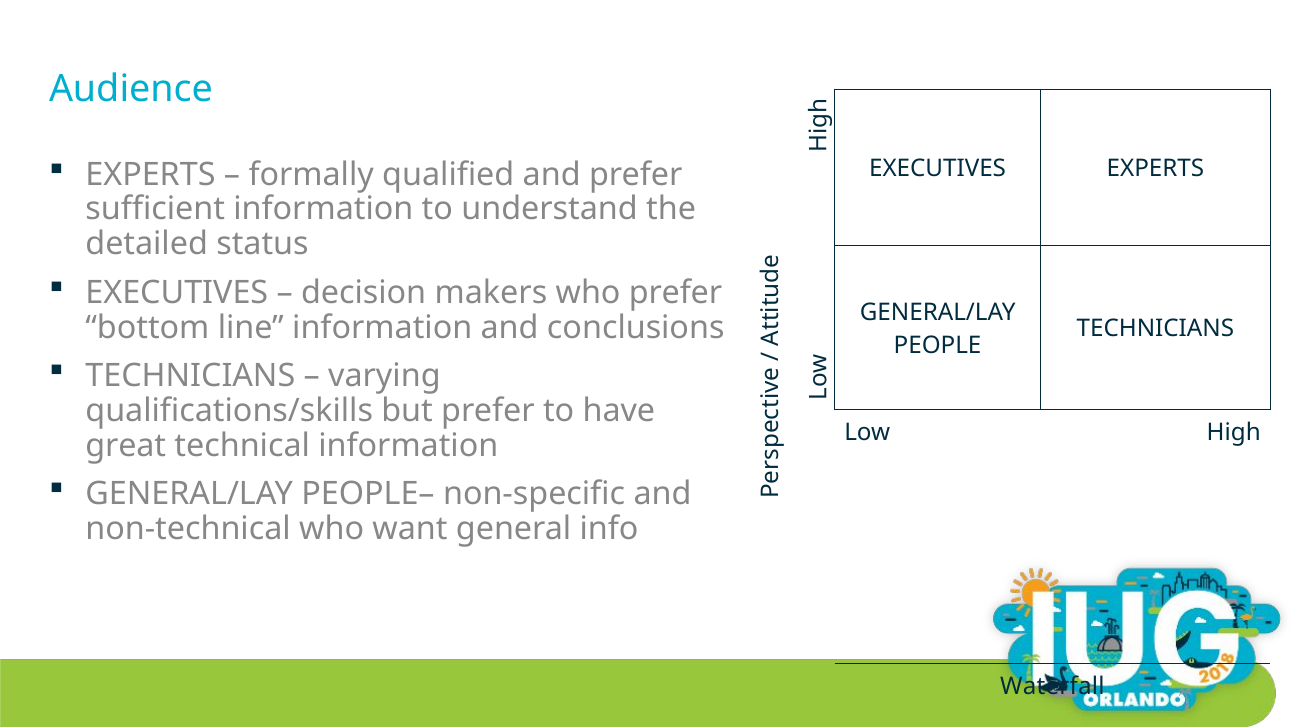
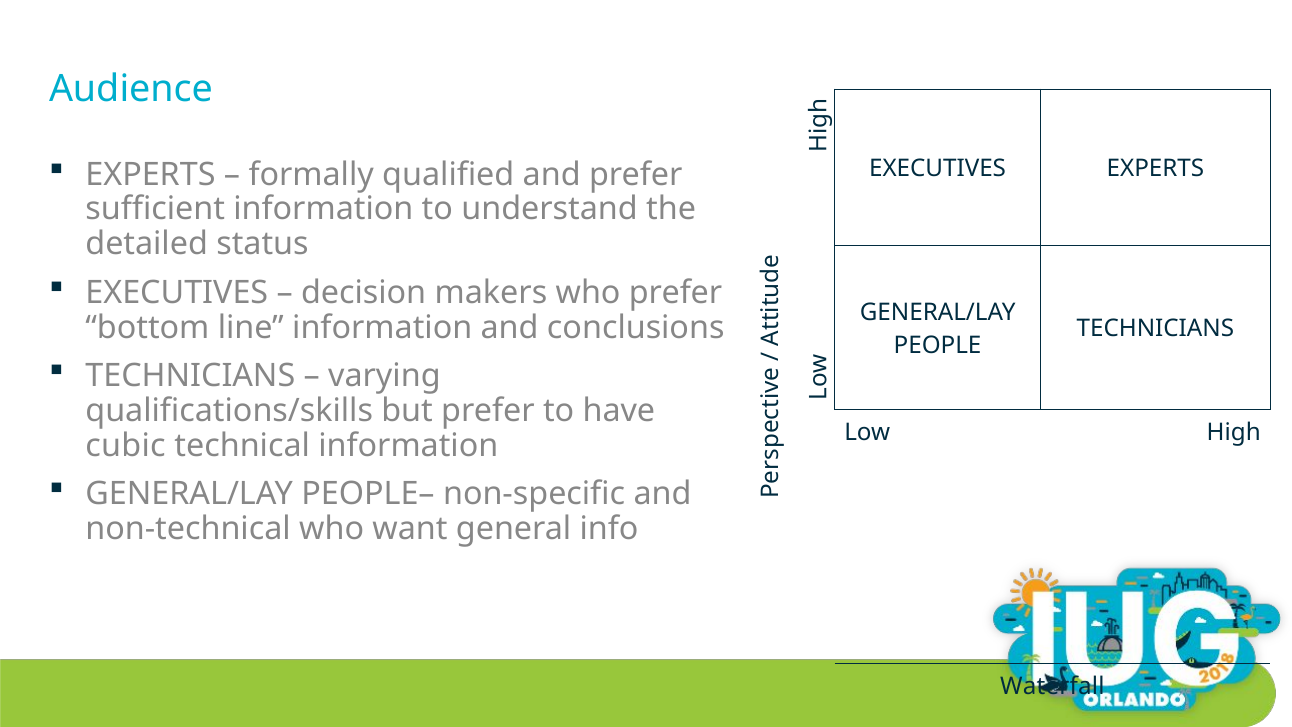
great: great -> cubic (126, 445)
